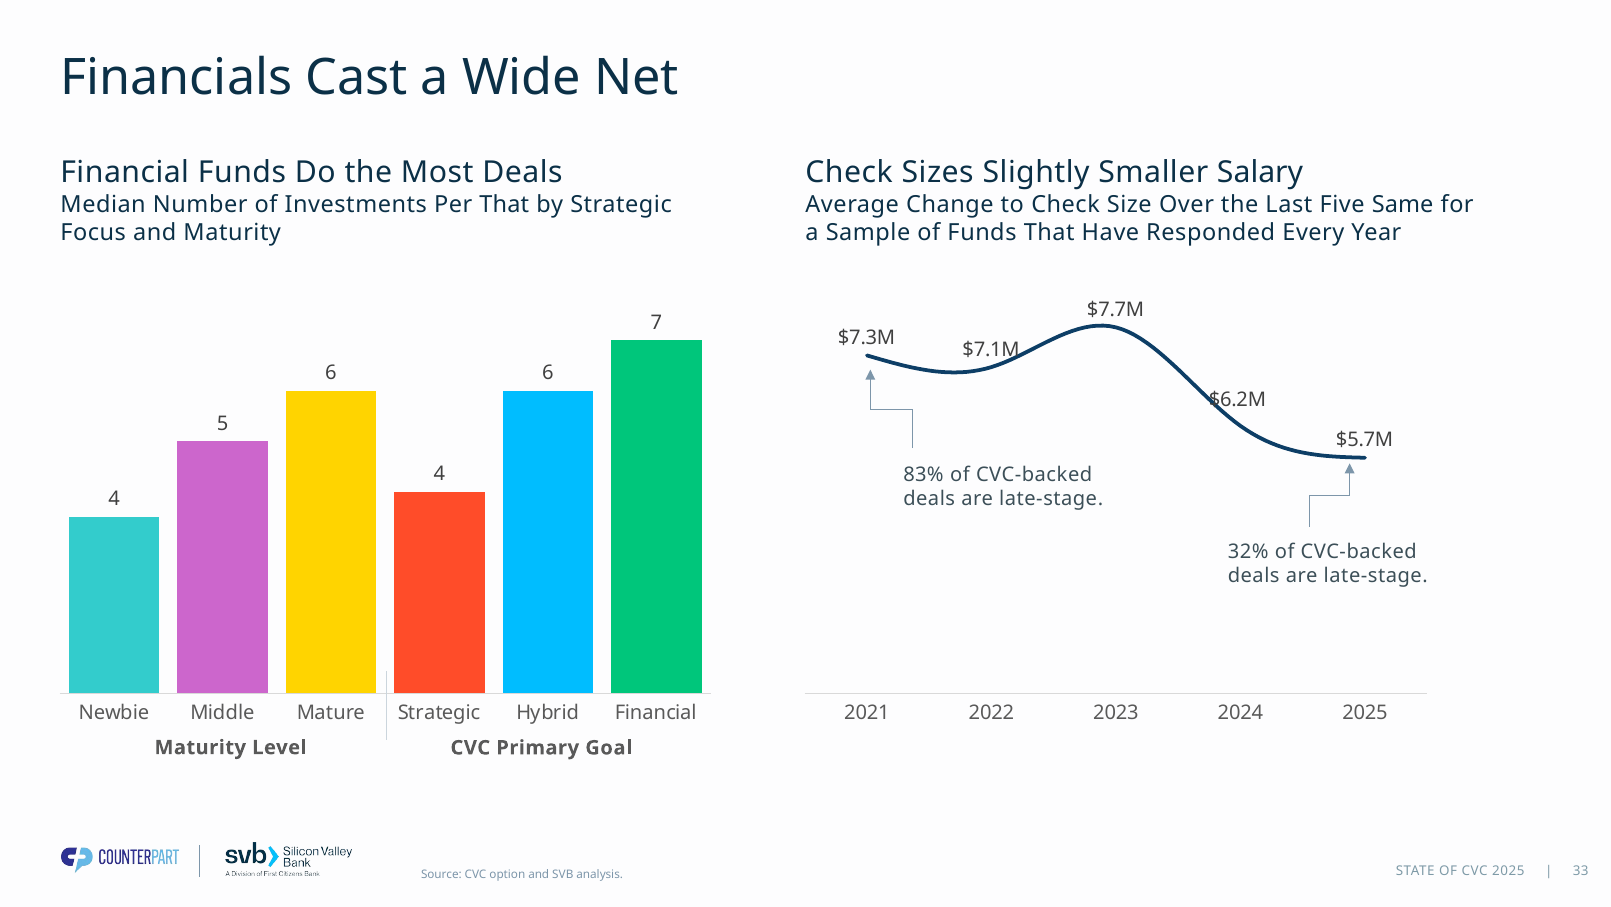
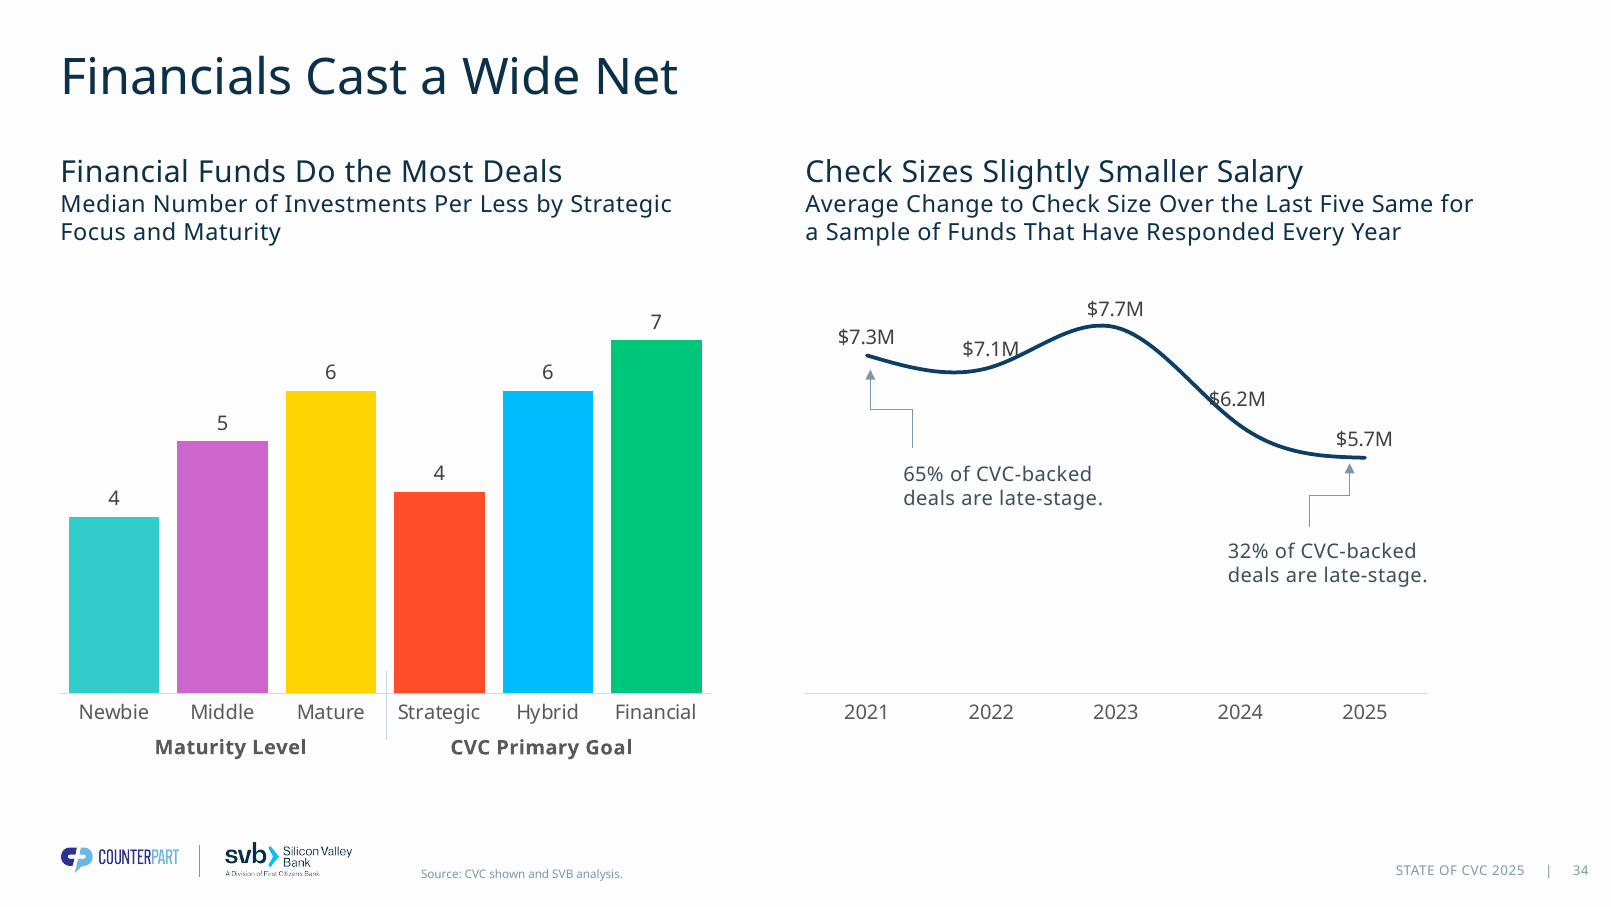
Per That: That -> Less (504, 204)
83%: 83% -> 65% (924, 474)
33: 33 -> 34 (1581, 871)
option: option -> shown (507, 874)
